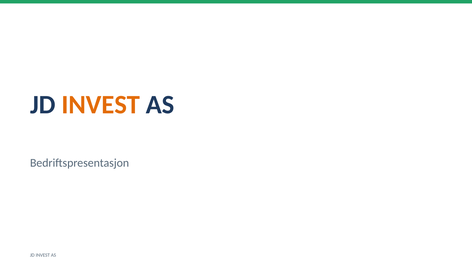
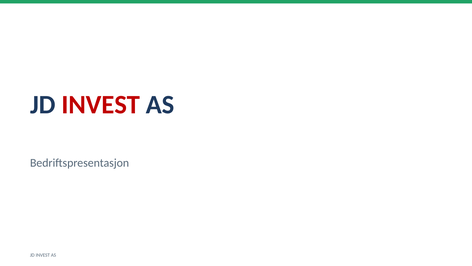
INVEST colour: orange -> red (101, 105)
